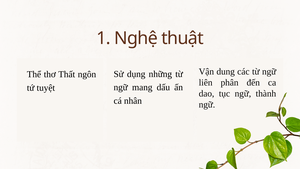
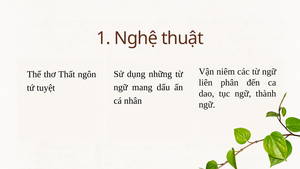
dung: dung -> niêm (226, 71)
